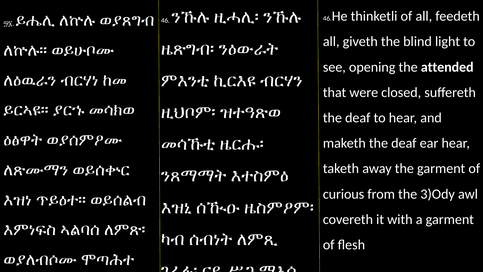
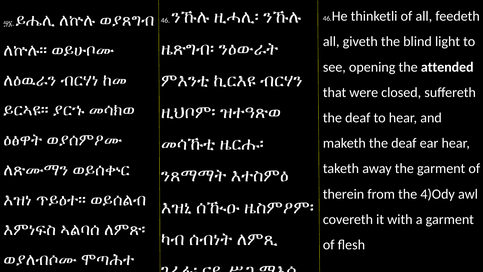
curious: curious -> therein (344, 194)
3)Ody: 3)Ody -> 4)Ody (438, 194)
